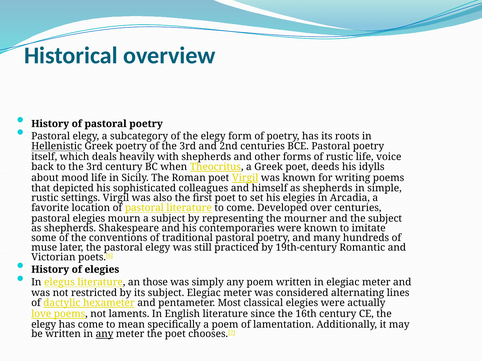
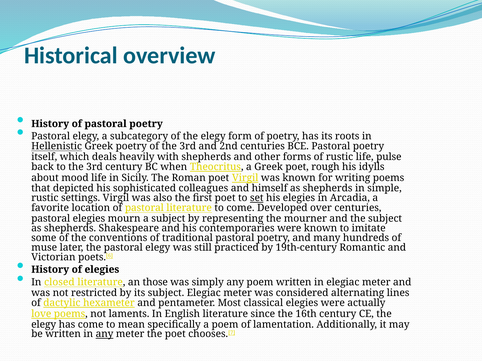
voice: voice -> pulse (389, 157)
deeds: deeds -> rough (325, 167)
set underline: none -> present (257, 198)
elegus: elegus -> closed (59, 283)
